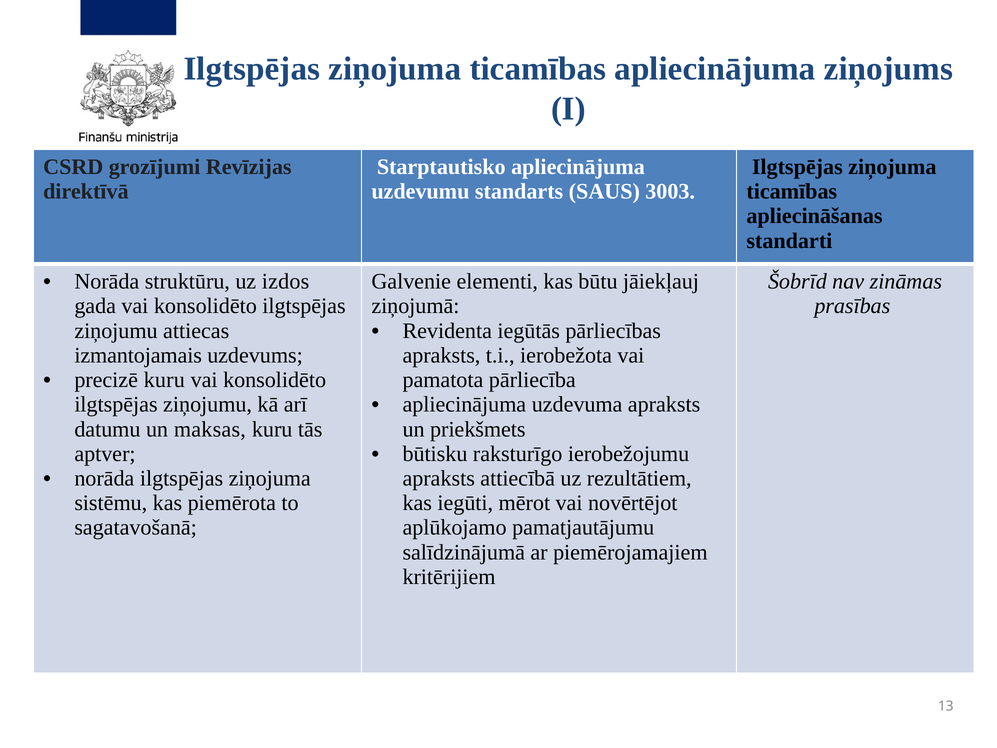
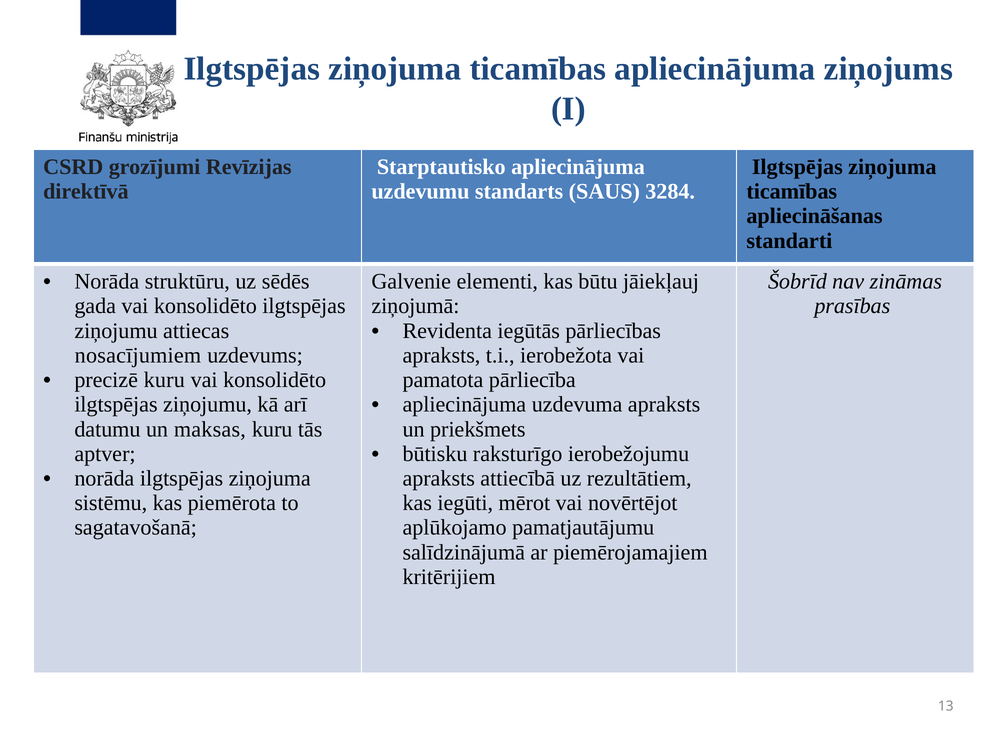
3003: 3003 -> 3284 (670, 191)
izdos: izdos -> sēdēs (286, 281)
izmantojamais: izmantojamais -> nosacījumiem (138, 355)
